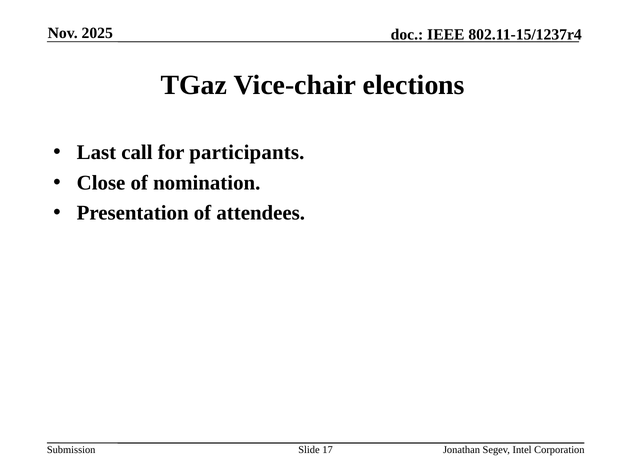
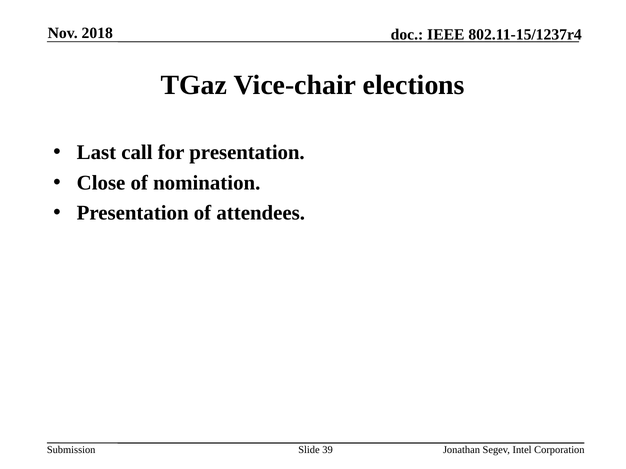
2025: 2025 -> 2018 (97, 33)
for participants: participants -> presentation (247, 153)
17: 17 -> 39 (328, 450)
